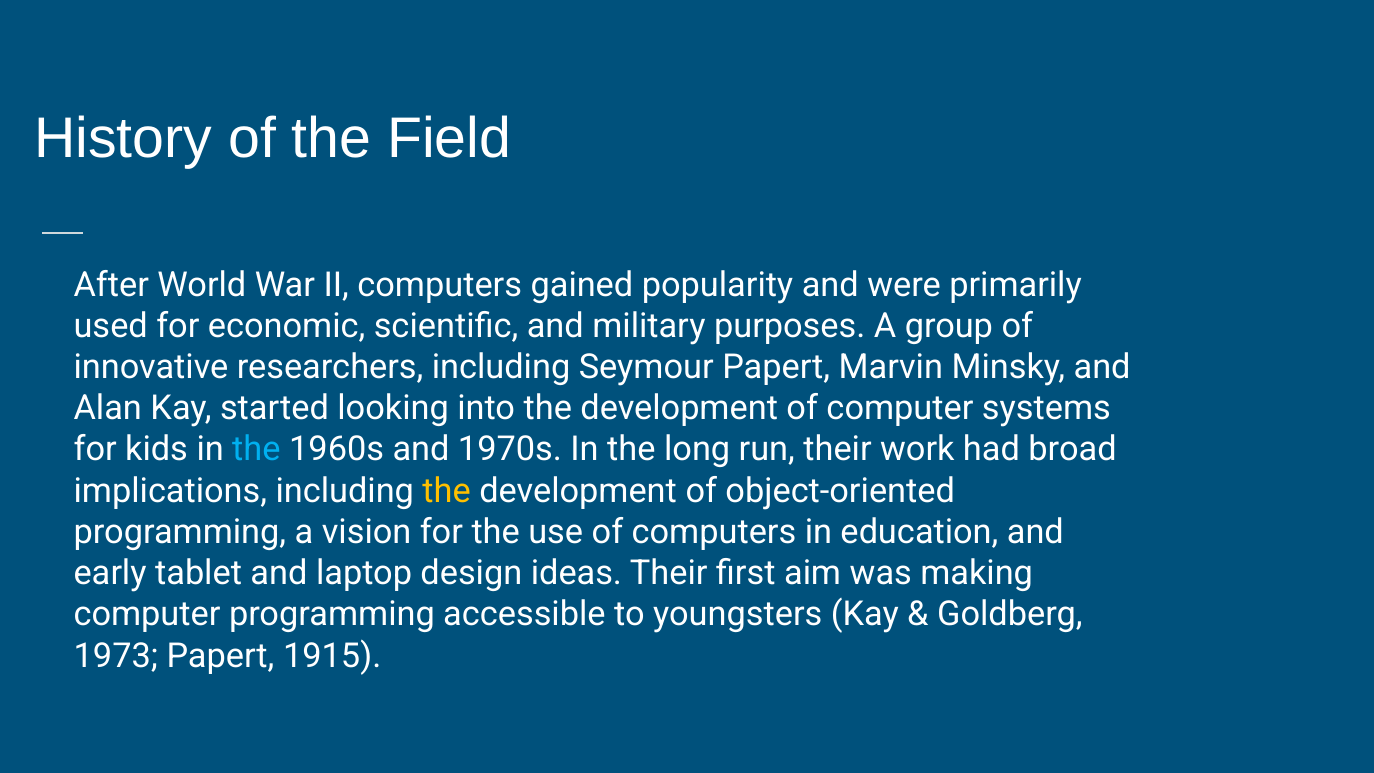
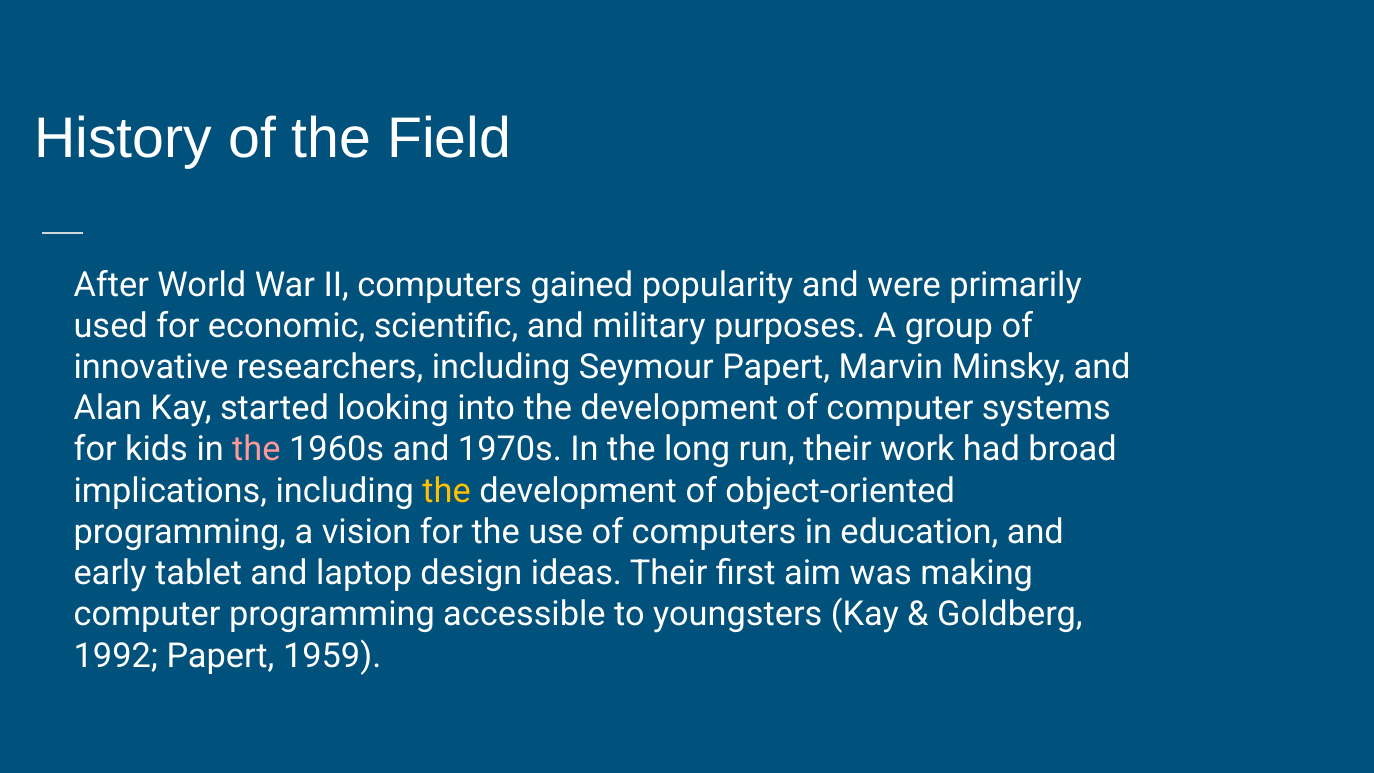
the colour: light blue -> pink (256, 450)
1973: 1973 -> 1992 (116, 656)
1915: 1915 -> 1959 (332, 656)
